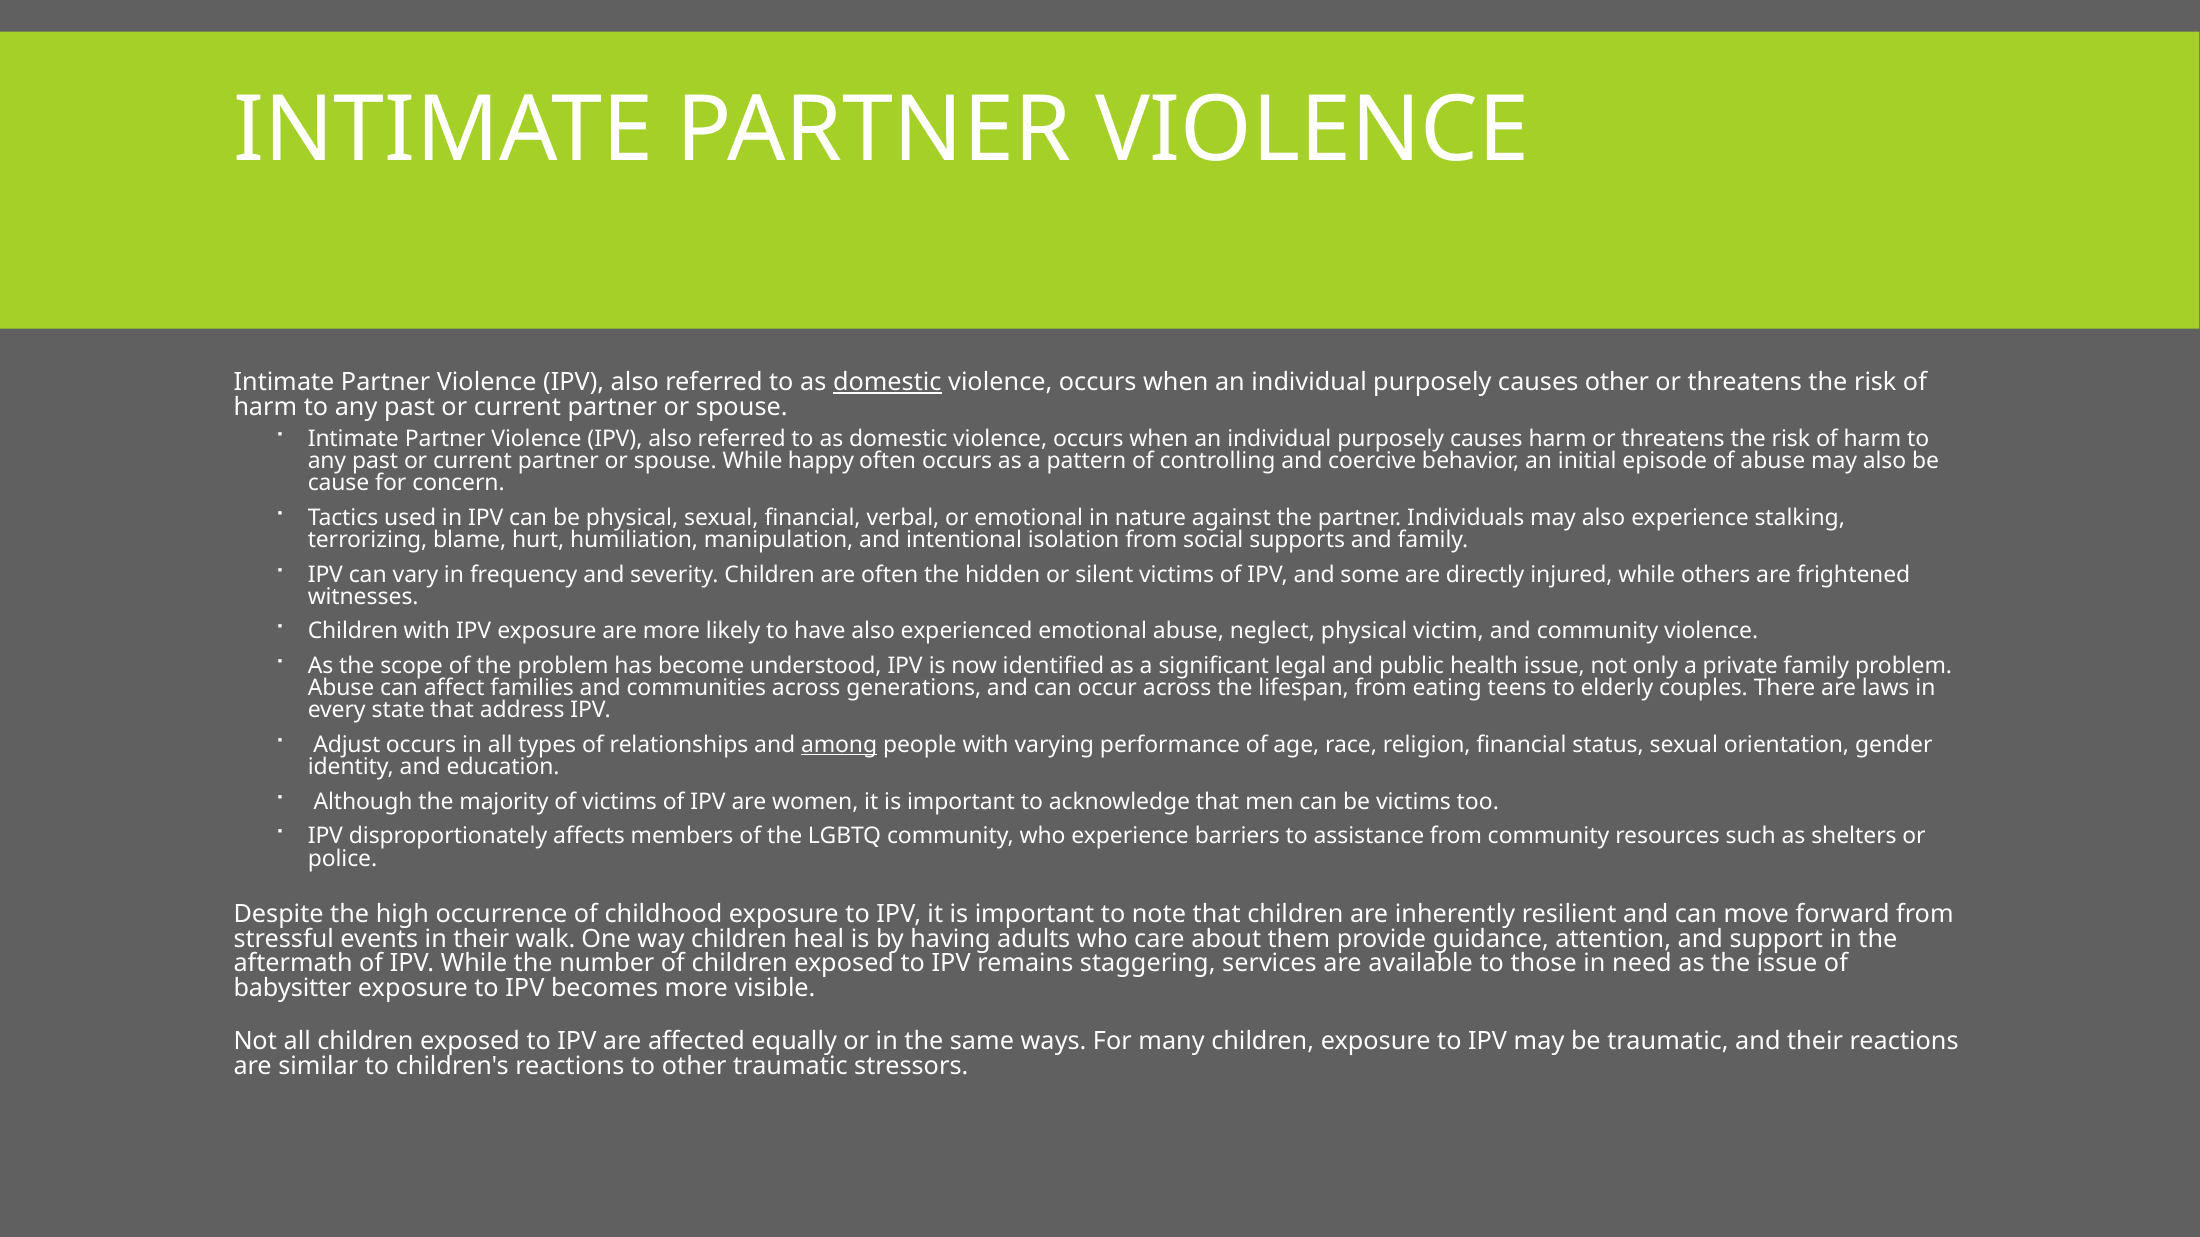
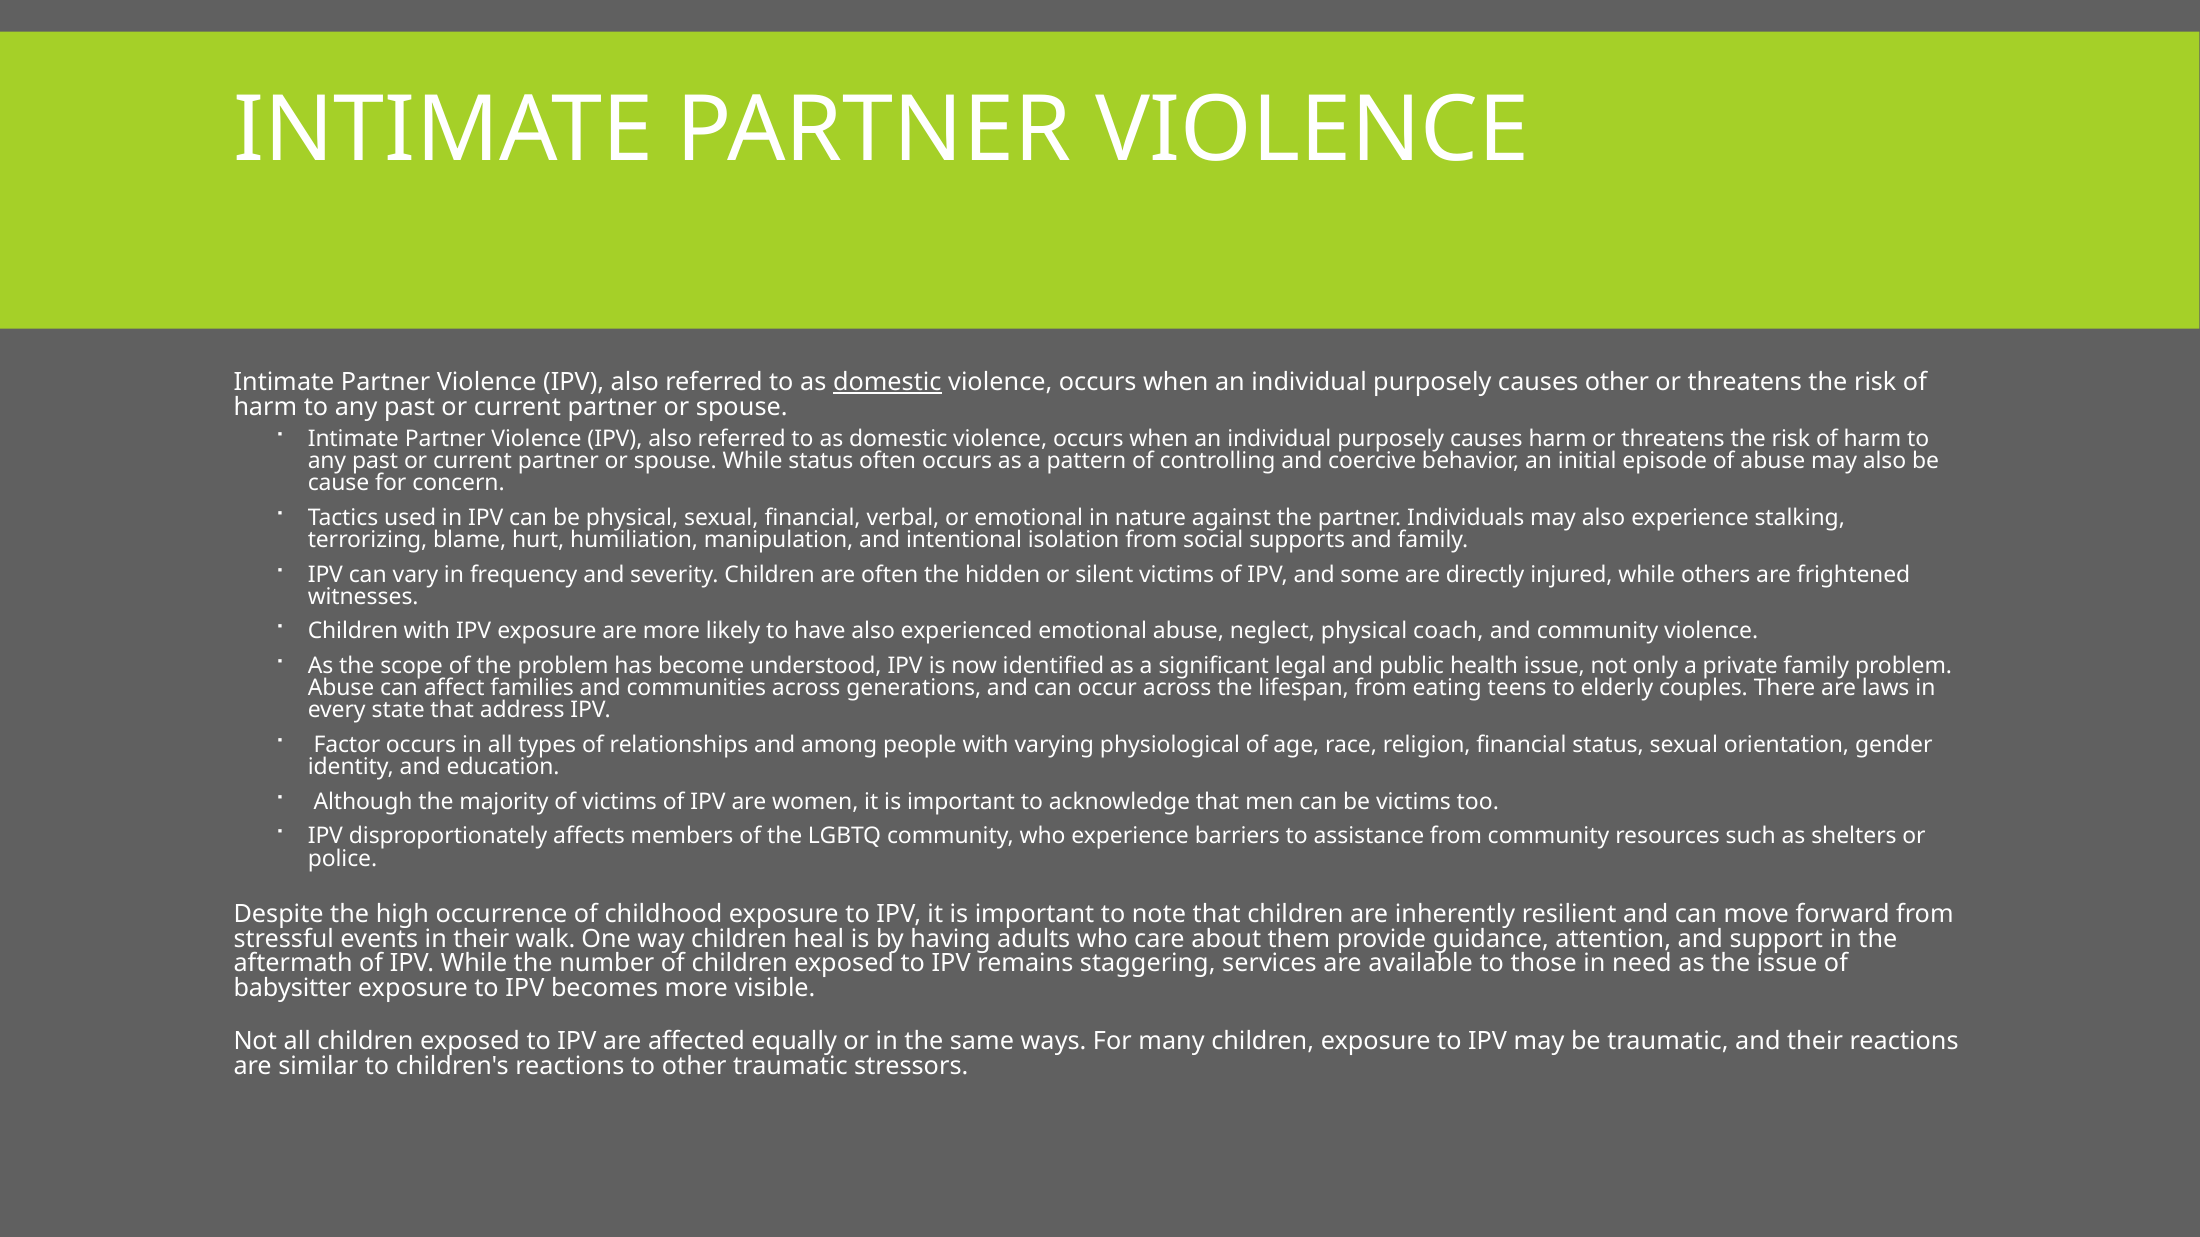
While happy: happy -> status (821, 461)
victim: victim -> coach (1448, 632)
Adjust: Adjust -> Factor (347, 745)
among underline: present -> none (839, 745)
performance: performance -> physiological (1170, 745)
